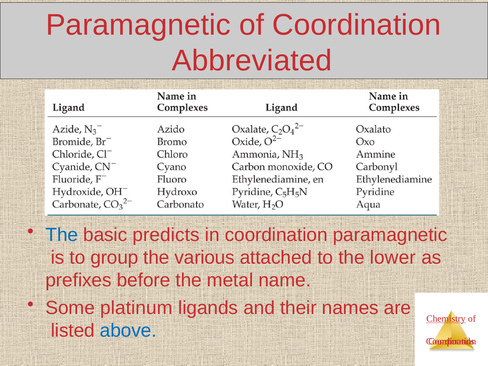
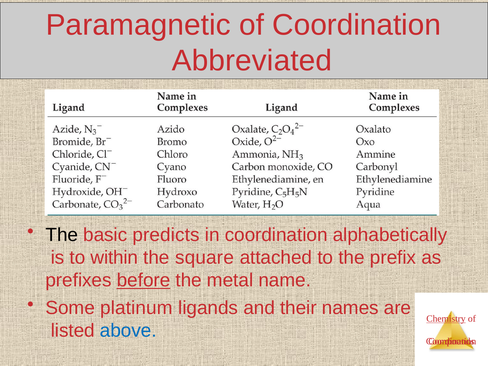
The colour: blue -> black (62, 235)
in coordination paramagnetic: paramagnetic -> alphabetically (390, 235)
group: group -> within (114, 258)
various: various -> square (205, 258)
lower: lower -> prefix (393, 258)
before underline: none -> present (144, 280)
